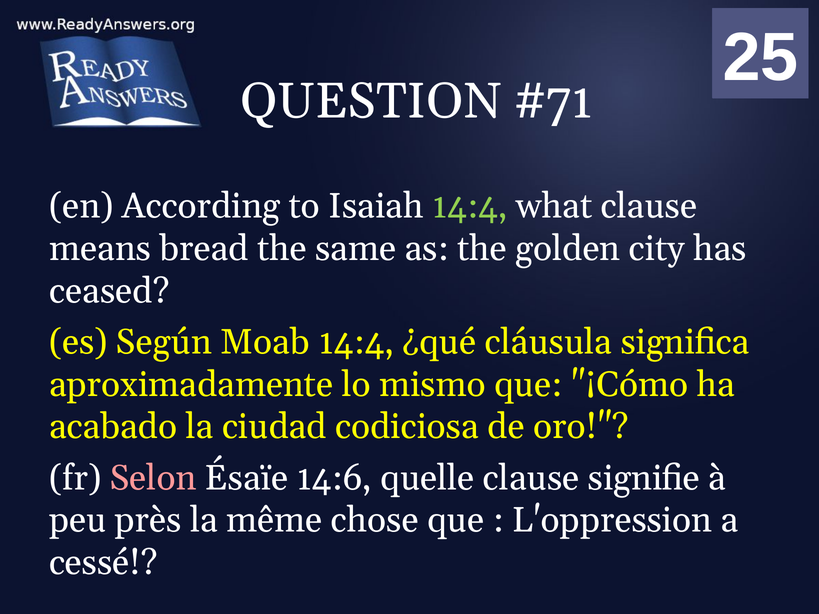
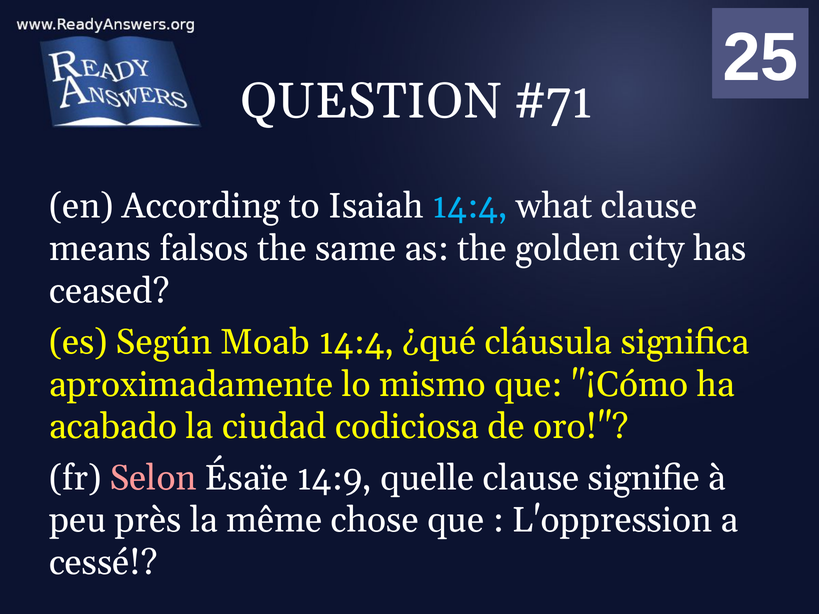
14:4 colour: light green -> light blue (470, 206)
bread: bread -> falsos (204, 249)
14:6: 14:6 -> 14:9 (334, 478)
